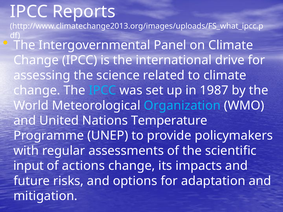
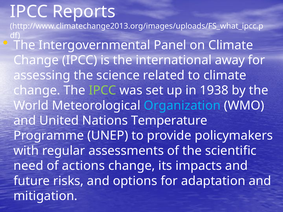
drive: drive -> away (230, 60)
IPCC colour: light blue -> light green (102, 91)
1987: 1987 -> 1938 (214, 91)
input: input -> need (28, 166)
